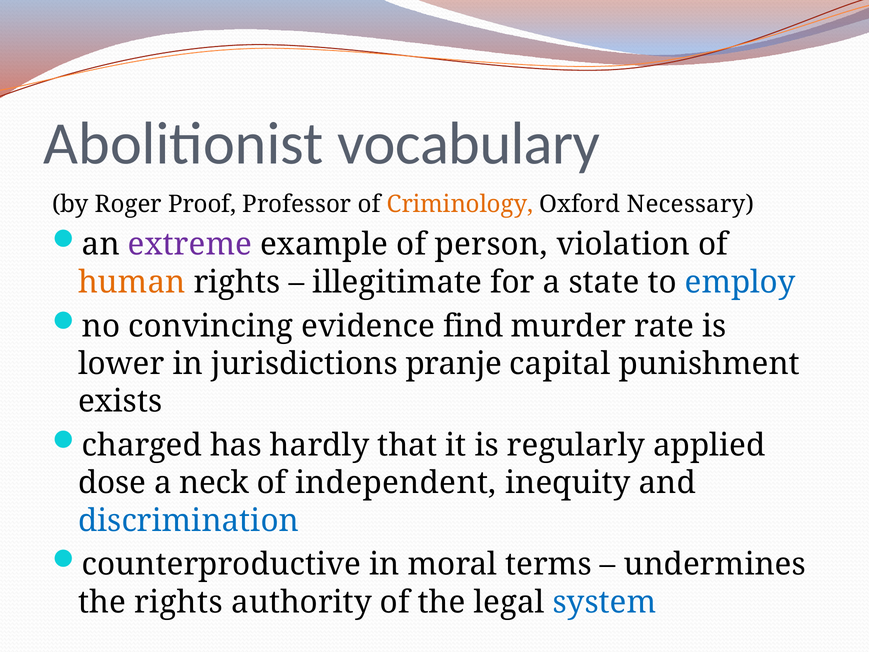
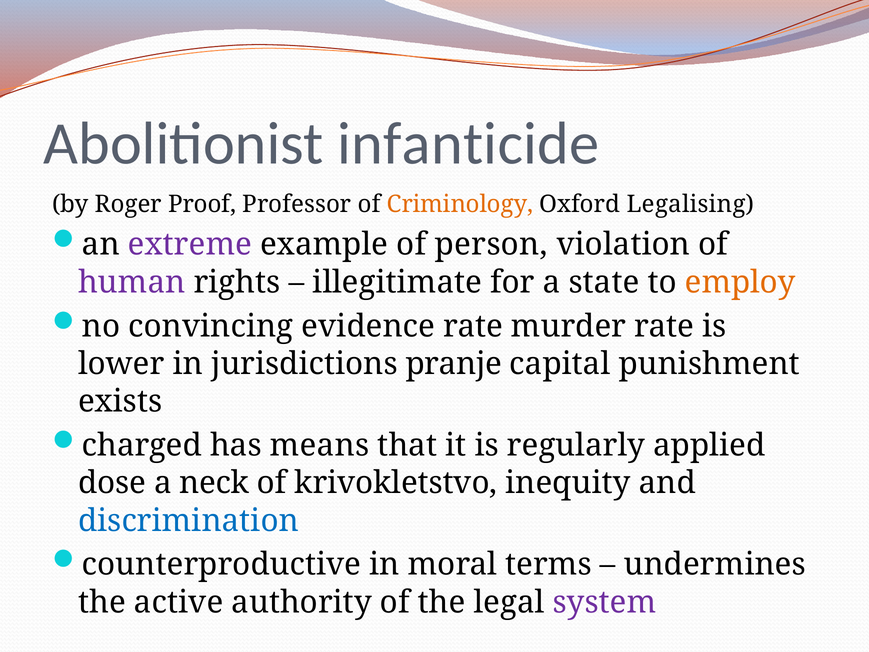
vocabulary: vocabulary -> infanticide (468, 144)
Necessary: Necessary -> Legalising (690, 204)
human colour: orange -> purple (132, 282)
employ colour: blue -> orange (740, 282)
evidence find: find -> rate (473, 326)
hardly: hardly -> means (320, 445)
independent: independent -> krivokletstvo (396, 483)
the rights: rights -> active (179, 602)
system colour: blue -> purple (604, 602)
